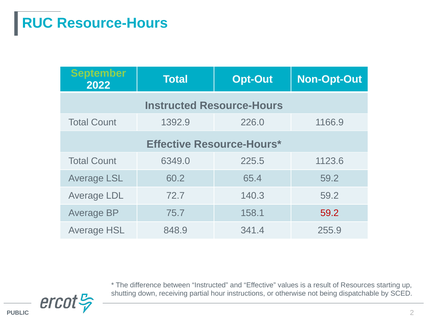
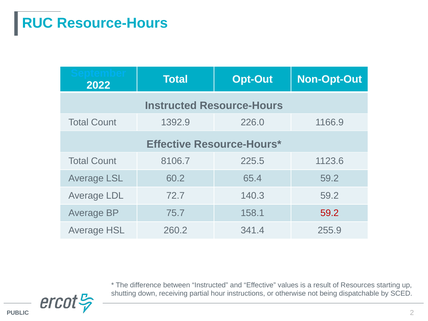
September colour: light green -> light blue (98, 73)
6349.0: 6349.0 -> 8106.7 (175, 161)
848.9: 848.9 -> 260.2 (175, 230)
